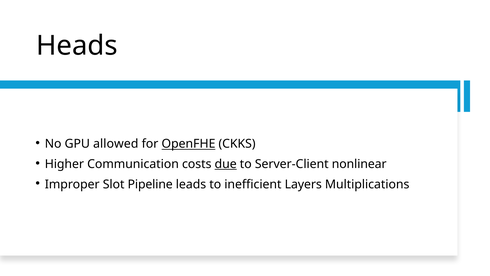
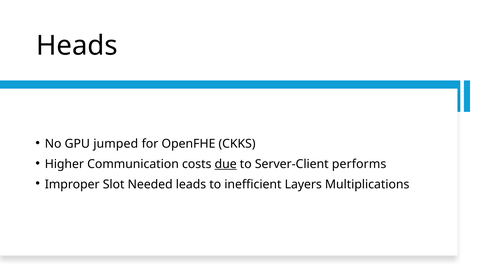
allowed: allowed -> jumped (116, 144)
OpenFHE underline: present -> none (188, 144)
nonlinear: nonlinear -> performs (359, 164)
Pipeline: Pipeline -> Needed (150, 184)
